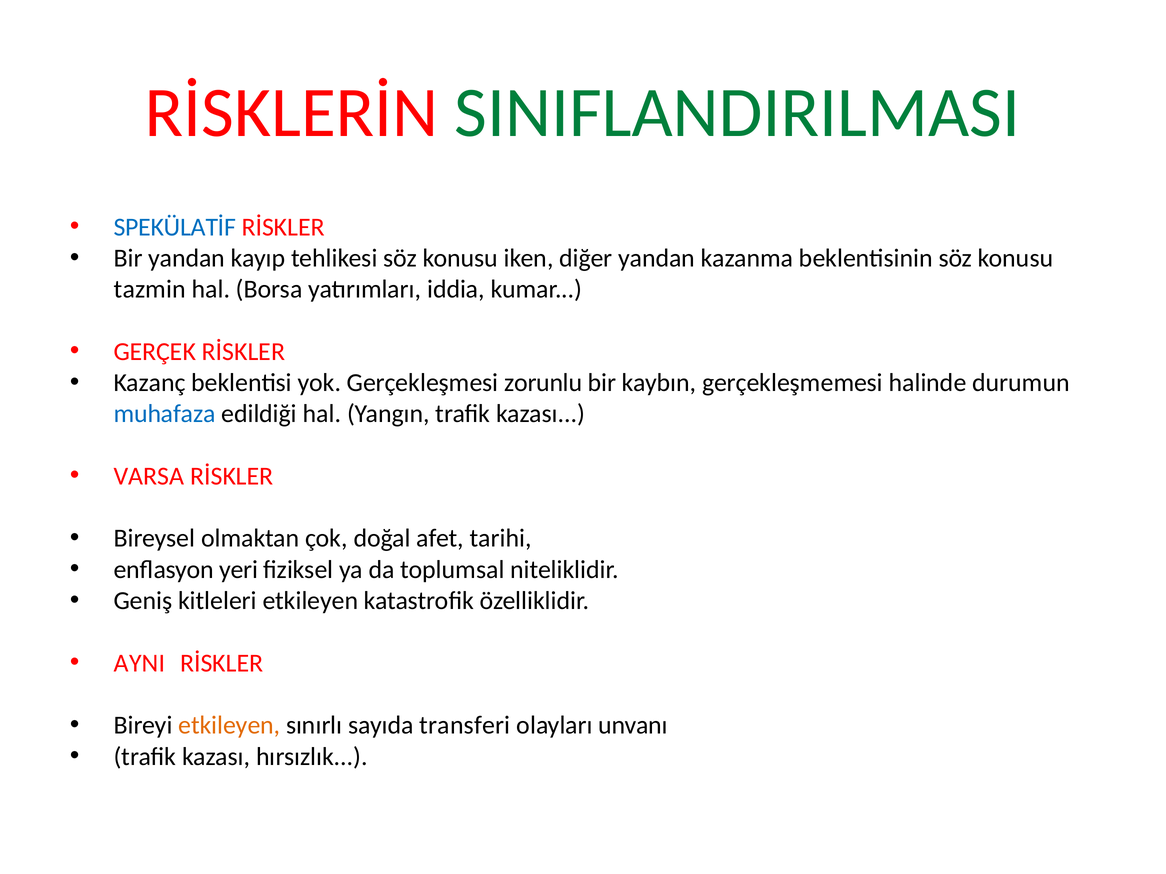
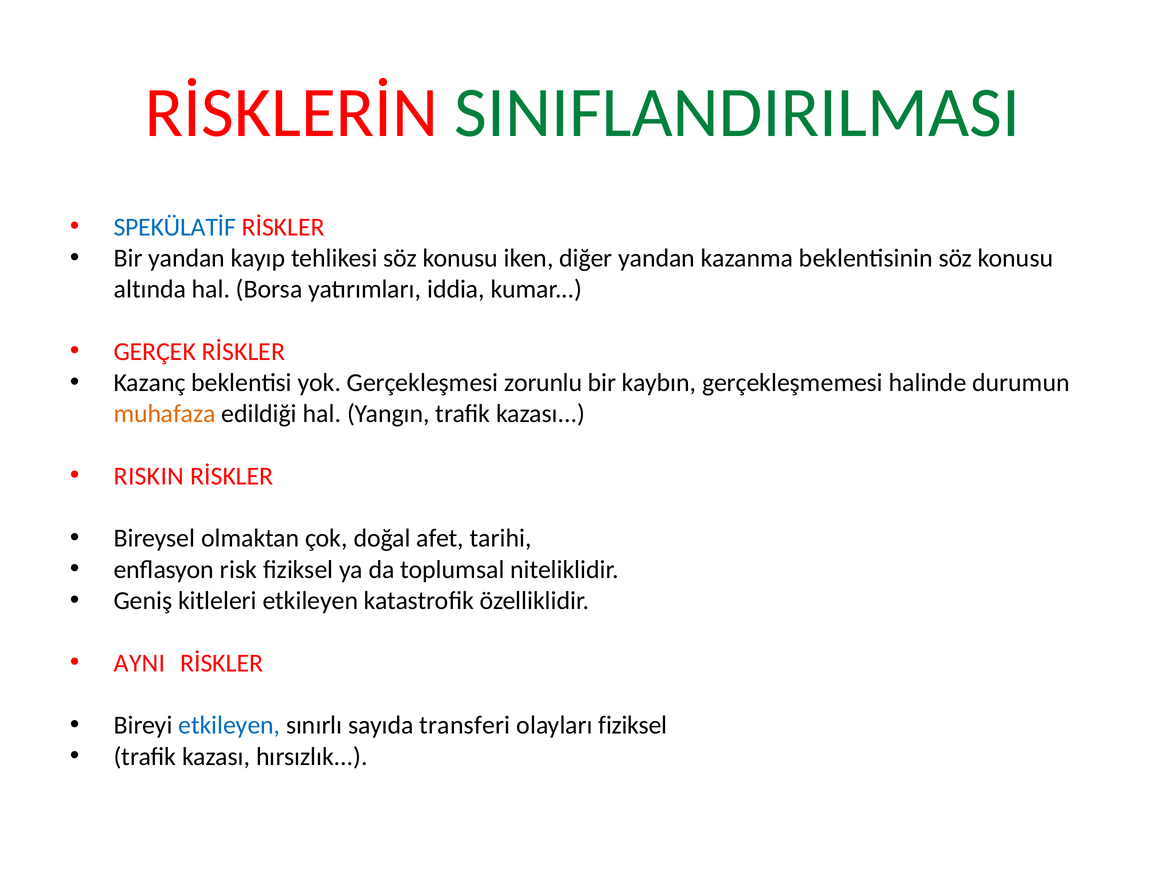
tazmin: tazmin -> altında (150, 289)
muhafaza colour: blue -> orange (165, 414)
VARSA: VARSA -> RISKIN (149, 476)
yeri: yeri -> risk (239, 570)
etkileyen colour: orange -> blue (229, 726)
olayları unvanı: unvanı -> fiziksel (633, 726)
